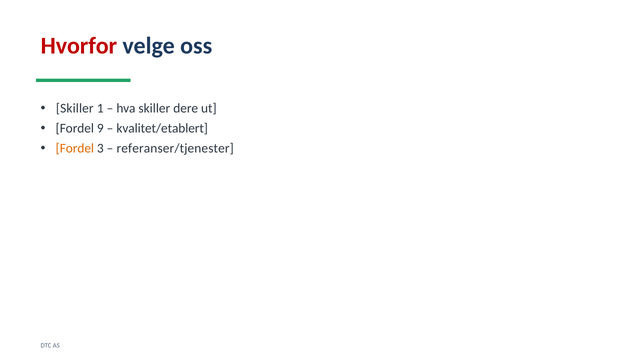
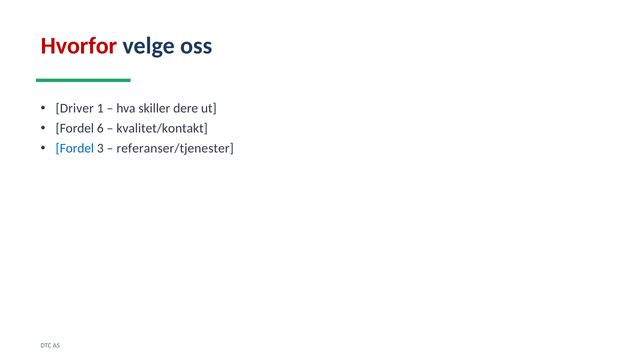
Skiller: Skiller -> Driver (75, 108)
9: 9 -> 6 (100, 128)
kvalitet/etablert: kvalitet/etablert -> kvalitet/kontakt (162, 128)
Fordel colour: orange -> blue (75, 148)
